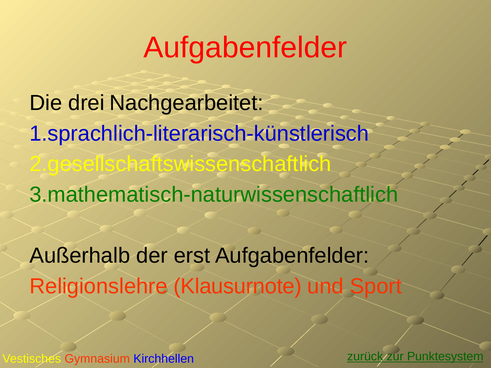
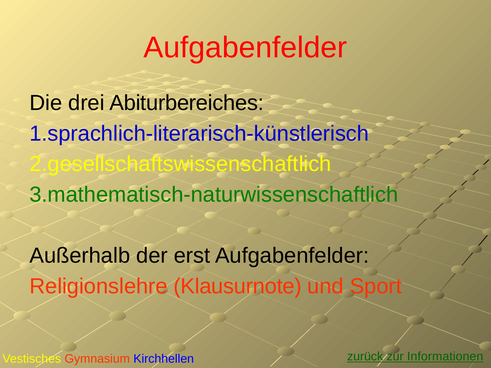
Nachgearbeitet: Nachgearbeitet -> Abiturbereiches (187, 103)
Punktesystem: Punktesystem -> Informationen (445, 357)
